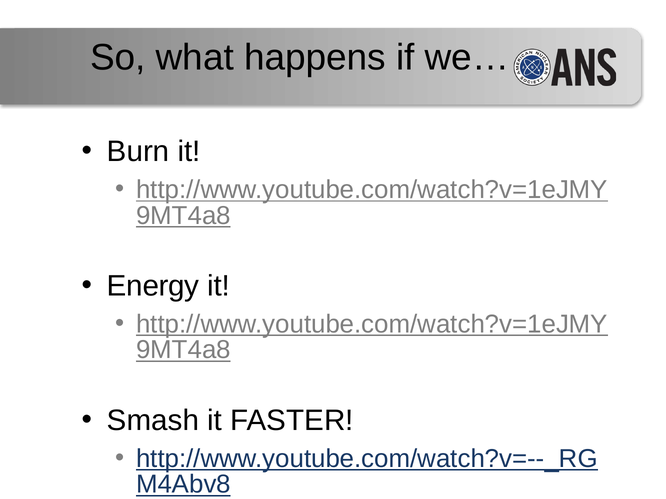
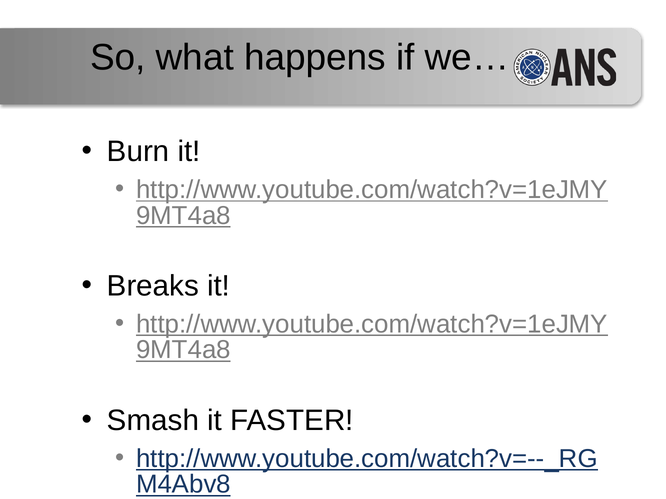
Energy: Energy -> Breaks (153, 286)
